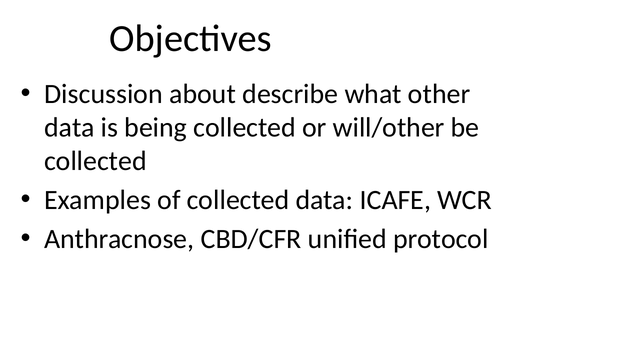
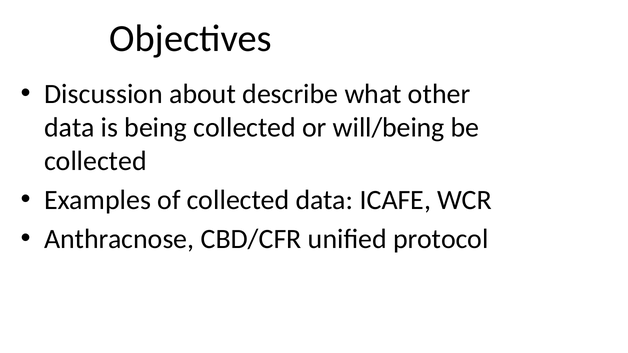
will/other: will/other -> will/being (389, 127)
